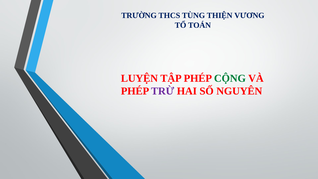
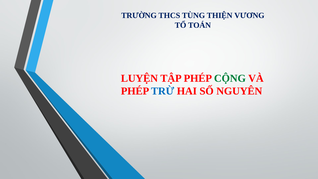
TRỪ colour: purple -> blue (163, 91)
